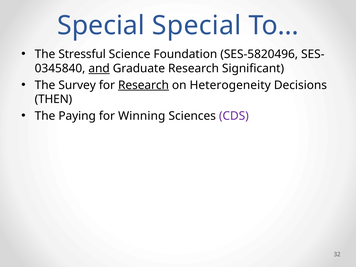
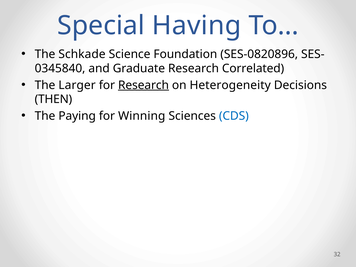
Special Special: Special -> Having (197, 26)
Stressful: Stressful -> Schkade (82, 54)
SES-5820496: SES-5820496 -> SES-0820896 (259, 54)
and underline: present -> none (99, 68)
Significant: Significant -> Correlated (253, 68)
Survey: Survey -> Larger (77, 85)
CDS colour: purple -> blue (234, 116)
